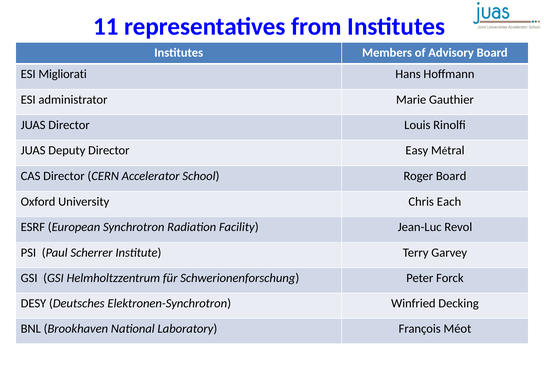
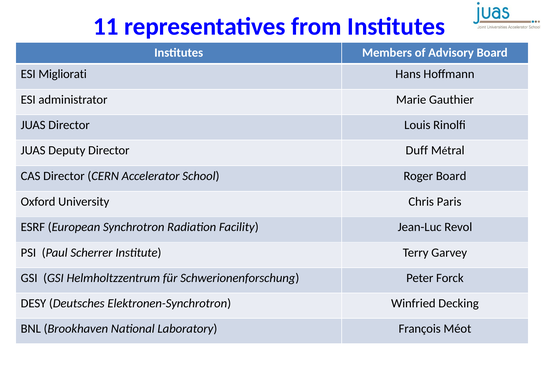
Easy: Easy -> Duff (417, 150)
Each: Each -> Paris (449, 202)
